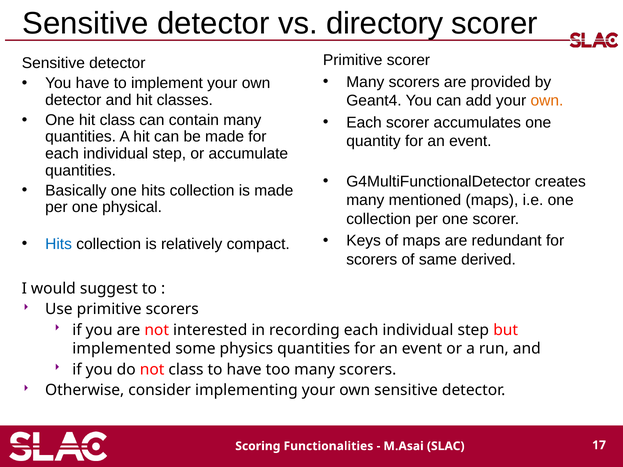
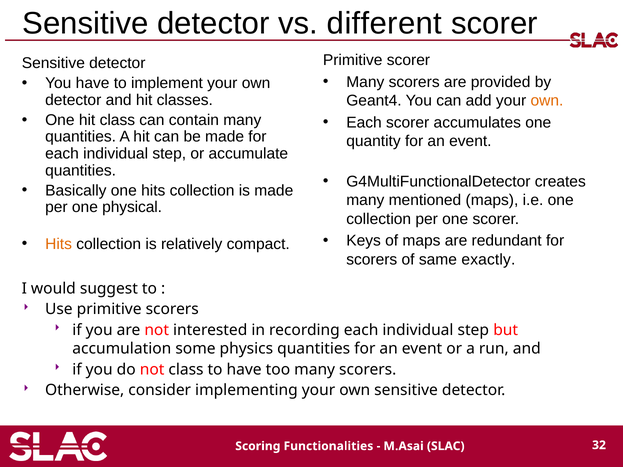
directory: directory -> different (384, 23)
Hits colour: blue -> orange (59, 244)
derived: derived -> exactly (488, 260)
implemented: implemented -> accumulation (122, 349)
17: 17 -> 32 (599, 445)
